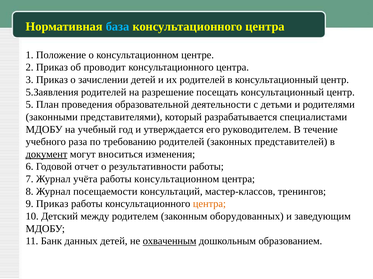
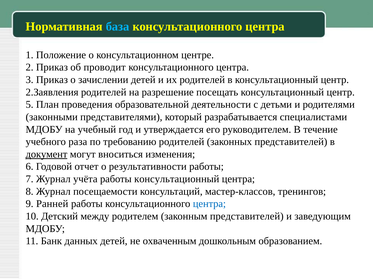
5.Заявления: 5.Заявления -> 2.Заявления (52, 92)
работы консультационном: консультационном -> консультационный (177, 179)
9 Приказ: Приказ -> Ранней (52, 204)
центра colour: orange -> blue (209, 204)
законным оборудованных: оборудованных -> представителей (247, 217)
охваченным underline: present -> none (170, 242)
